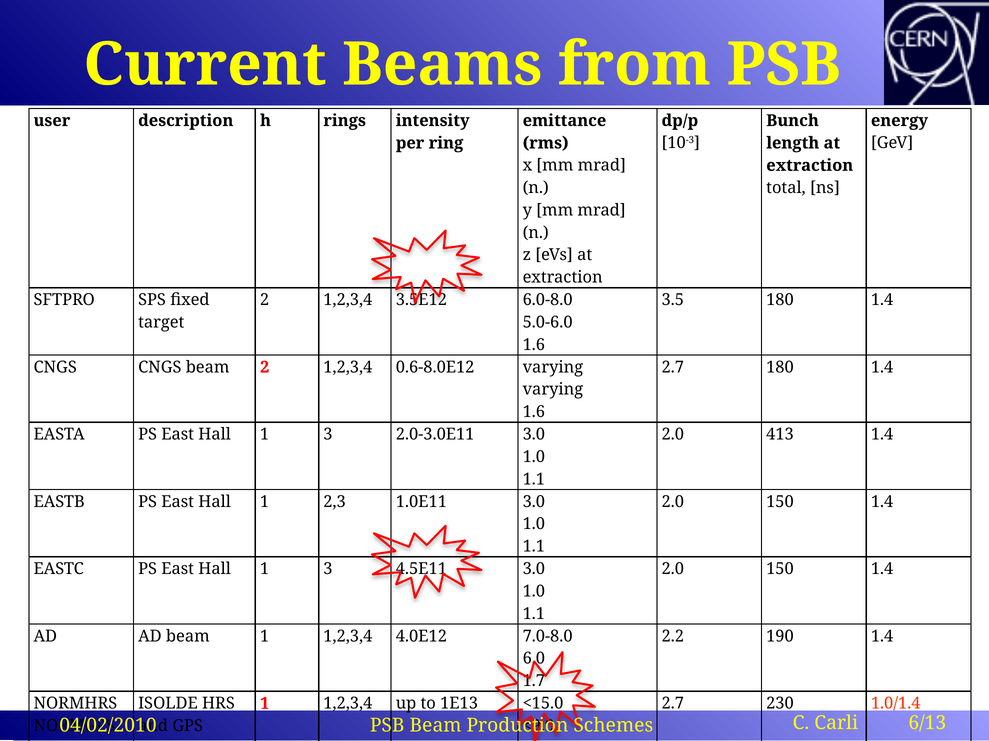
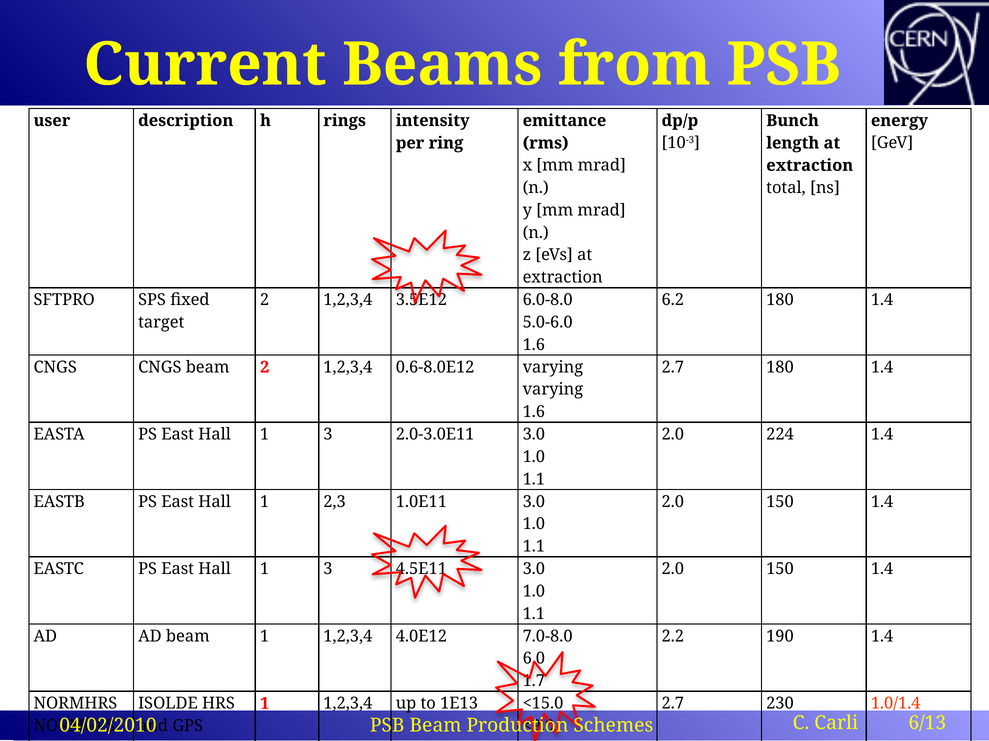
3.5: 3.5 -> 6.2 (673, 300)
413: 413 -> 224 (780, 435)
